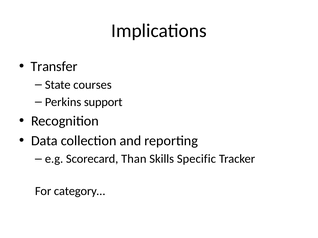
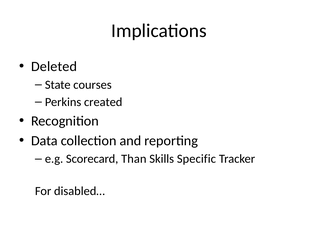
Transfer: Transfer -> Deleted (54, 67)
support: support -> created (103, 102)
category…: category… -> disabled… (79, 191)
